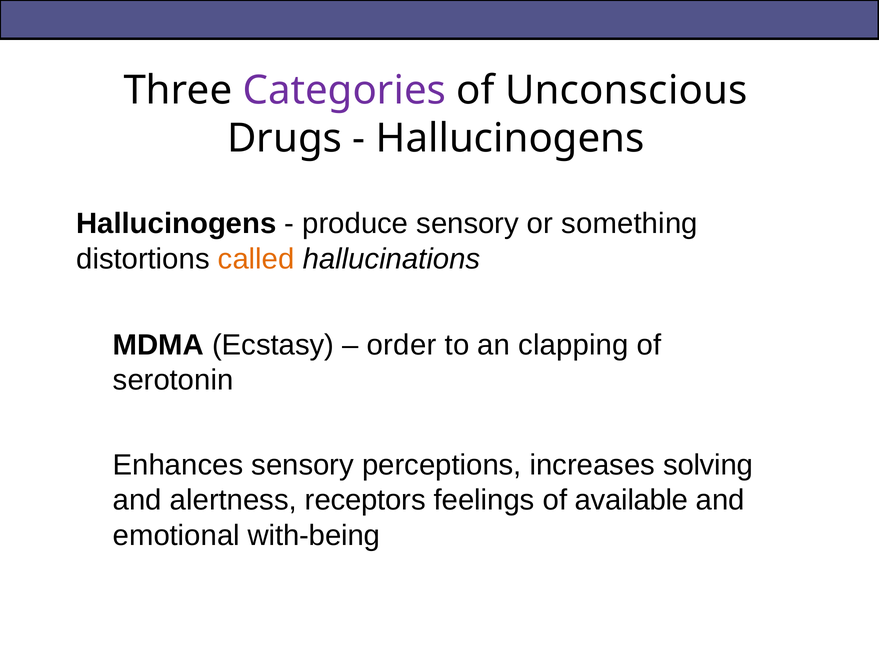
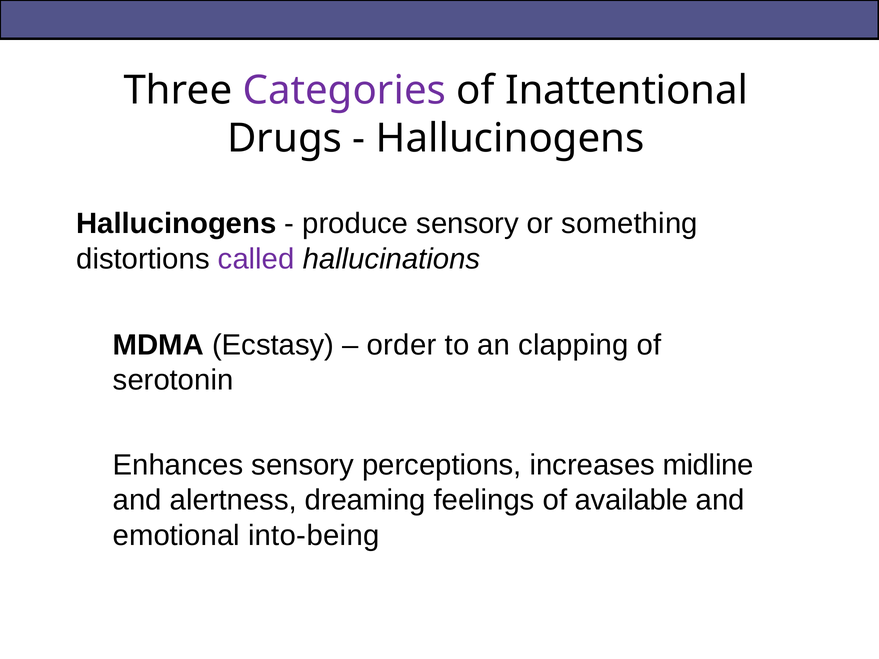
Unconscious: Unconscious -> Inattentional (626, 90)
called colour: orange -> purple (256, 259)
solving: solving -> midline (708, 465)
receptors: receptors -> dreaming (365, 500)
with-being: with-being -> into-being (314, 536)
